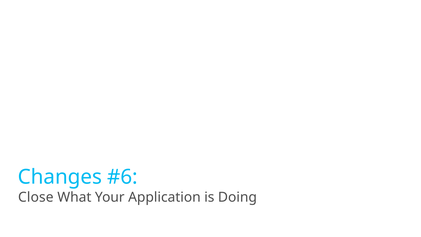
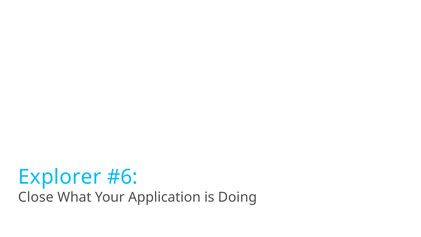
Changes: Changes -> Explorer (60, 177)
